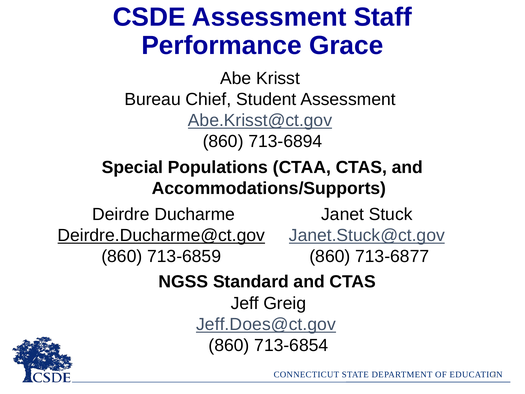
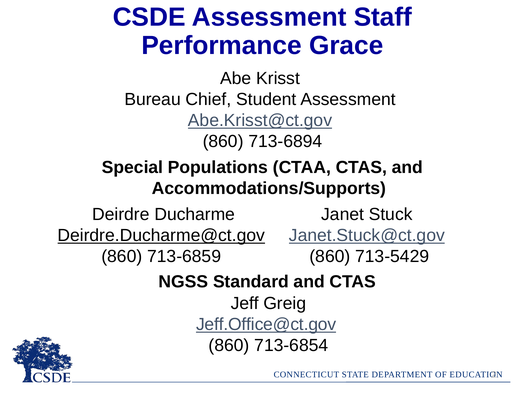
713-6877: 713-6877 -> 713-5429 (392, 256)
Jeff.Does@ct.gov: Jeff.Does@ct.gov -> Jeff.Office@ct.gov (266, 324)
